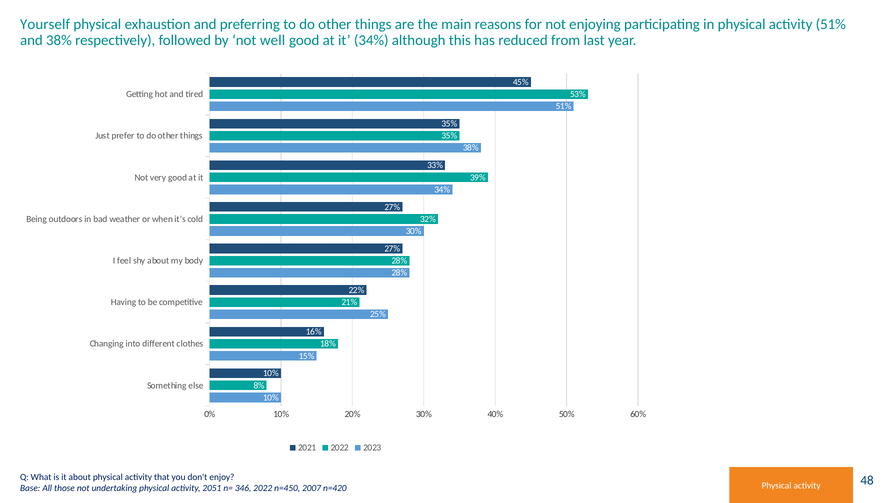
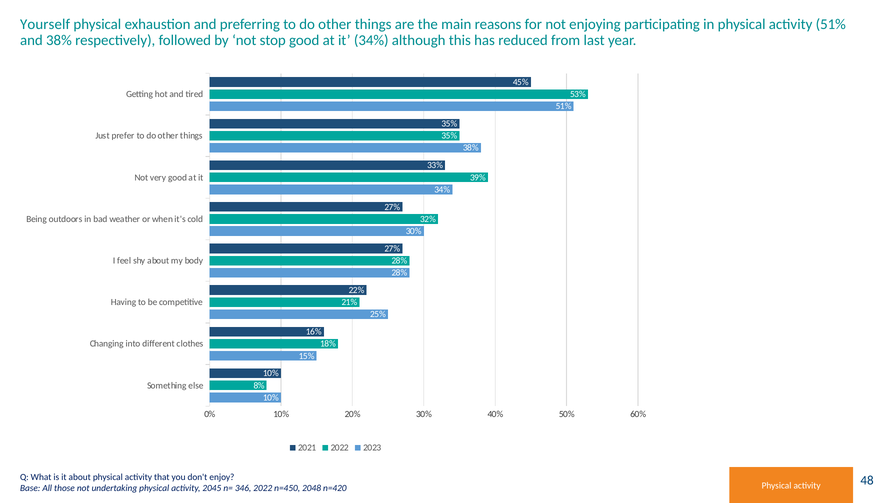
well: well -> stop (273, 41)
2051: 2051 -> 2045 (212, 488)
2007: 2007 -> 2048 (312, 488)
